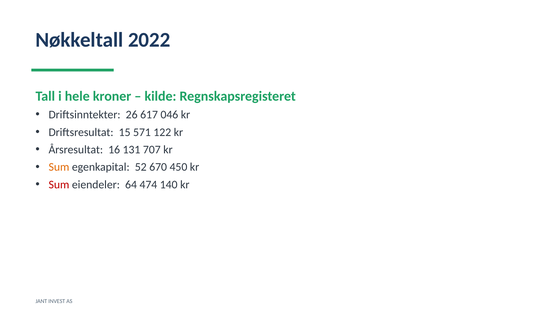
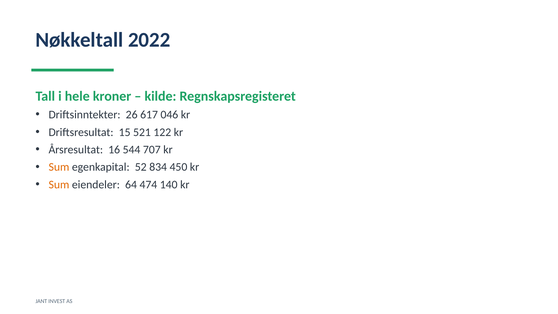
571: 571 -> 521 (142, 132)
131: 131 -> 544 (132, 150)
670: 670 -> 834 (158, 167)
Sum colour: red -> orange (59, 185)
